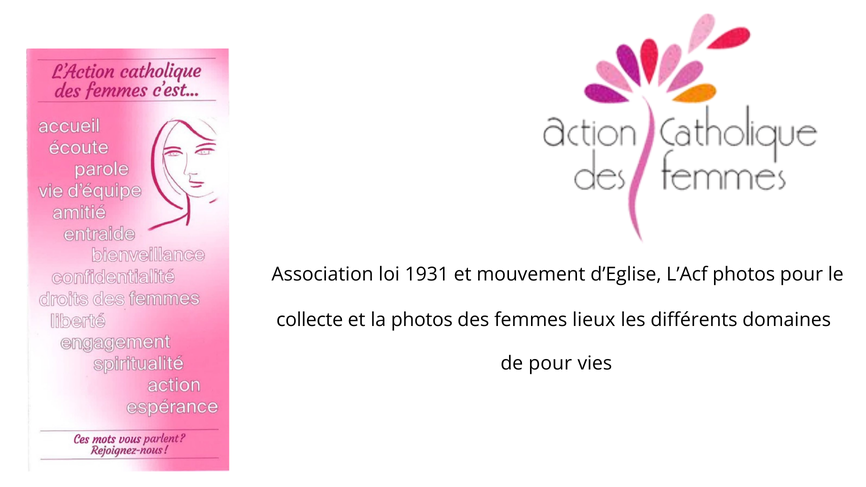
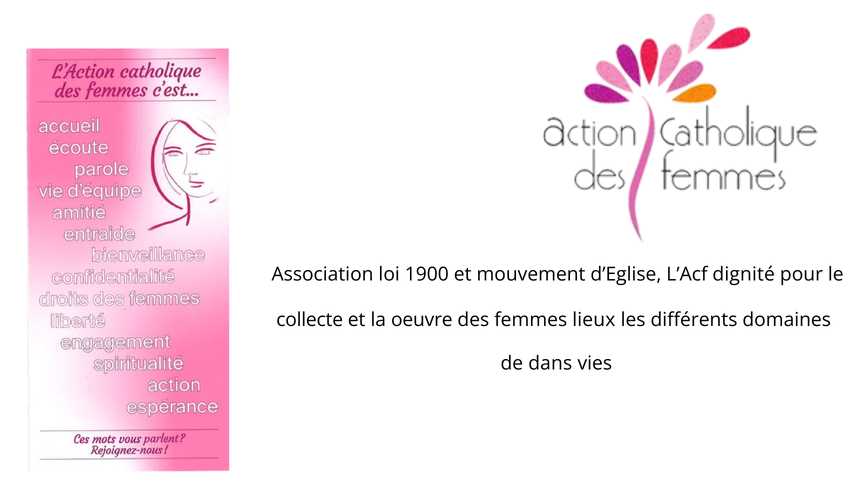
1931: 1931 -> 1900 (427, 274)
L’Acf photos: photos -> dignité (744, 274)
la photos: photos -> oeuvre (422, 320)
de pour: pour -> dans (550, 364)
